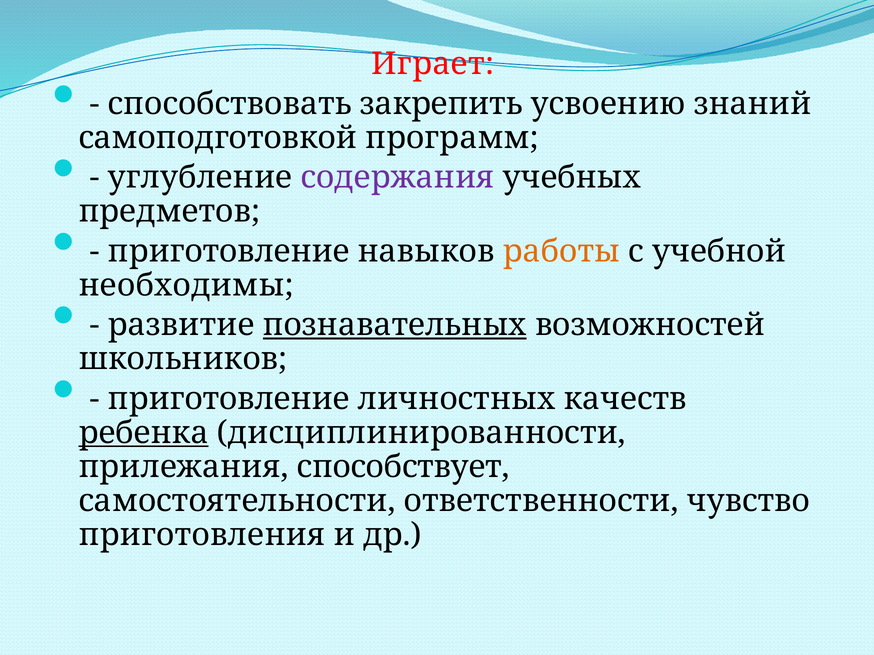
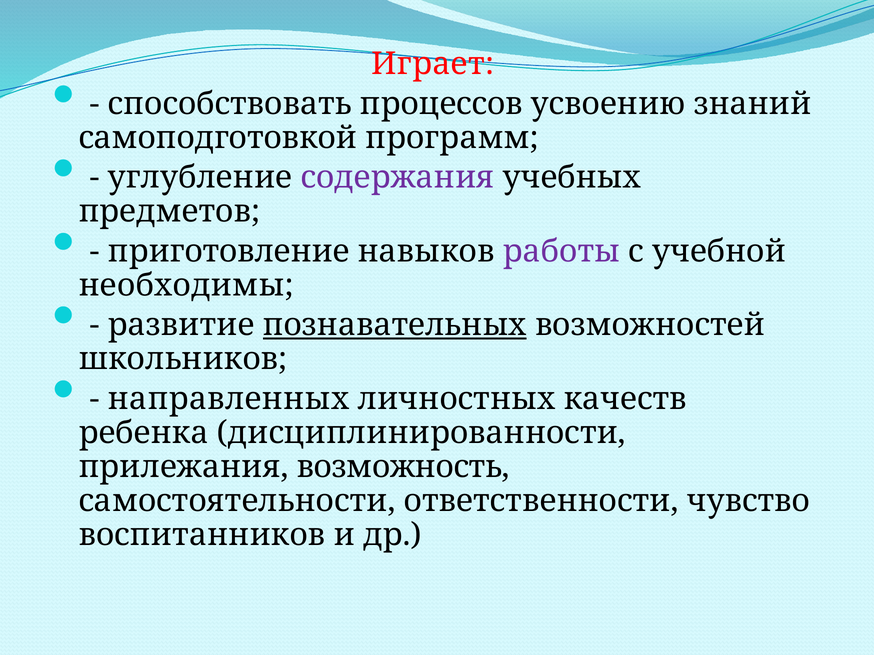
закрепить: закрепить -> процессов (441, 104)
работы colour: orange -> purple (562, 251)
приготовление: приготовление -> направленных (229, 399)
ребенка underline: present -> none (144, 433)
способствует: способствует -> возможность (403, 467)
приготовления: приготовления -> воспитанников (202, 535)
